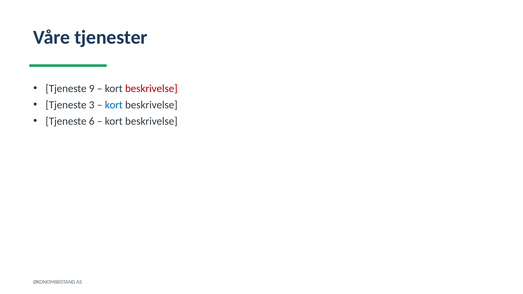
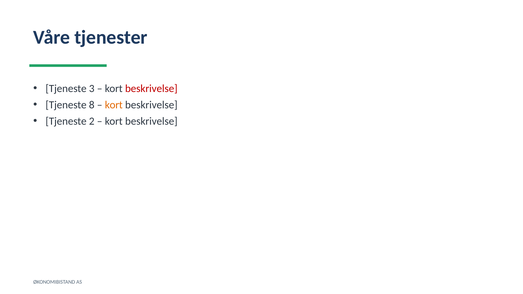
9: 9 -> 3 (92, 89)
3: 3 -> 8 (92, 105)
kort colour: blue -> orange (114, 105)
6: 6 -> 2 (92, 121)
